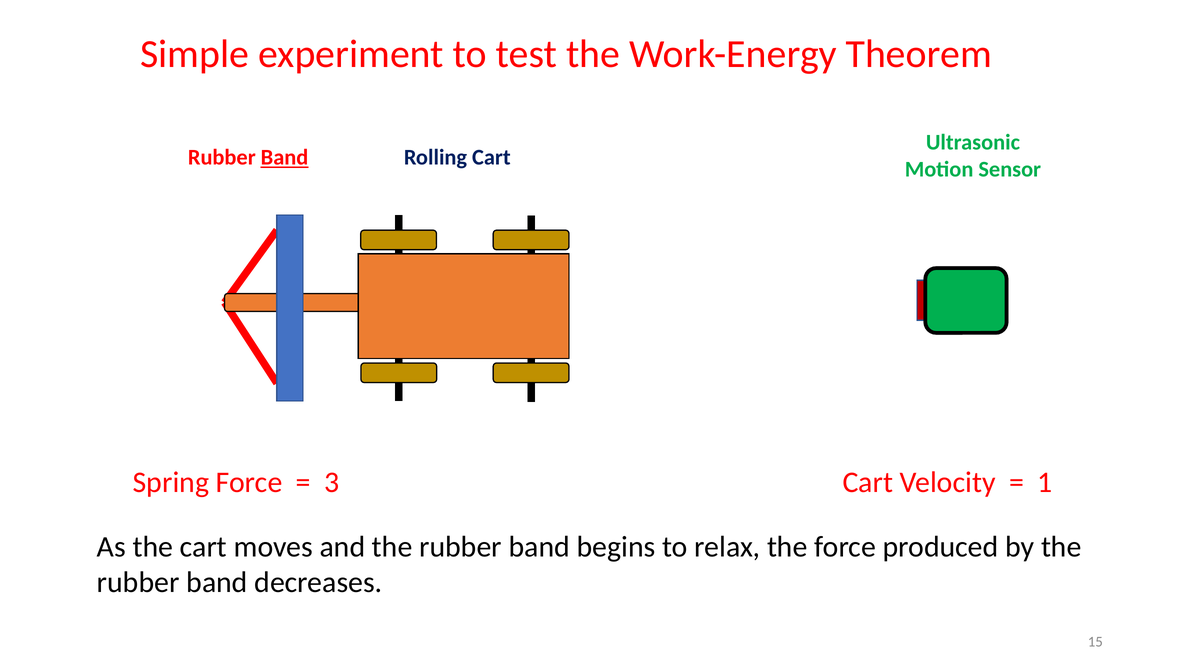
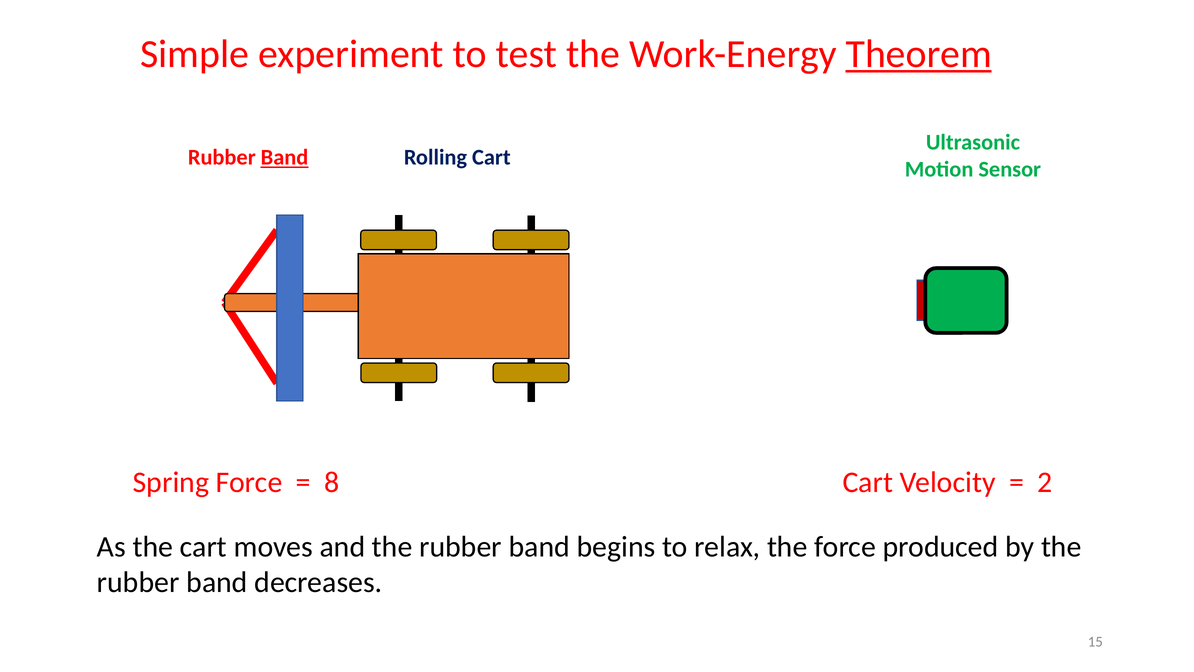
Theorem underline: none -> present (919, 54)
3: 3 -> 8 (332, 482)
1: 1 -> 2 (1045, 482)
